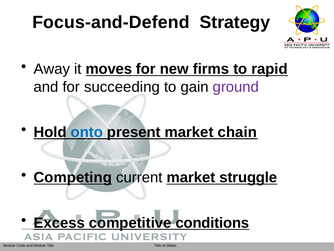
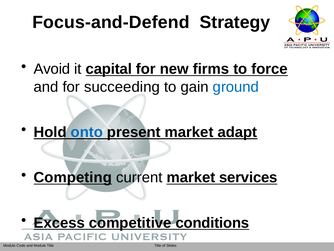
Away: Away -> Avoid (52, 69)
moves: moves -> capital (109, 69)
rapid: rapid -> force (270, 69)
ground colour: purple -> blue (236, 87)
chain: chain -> adapt (237, 132)
struggle: struggle -> services (248, 177)
